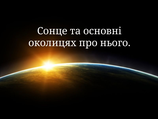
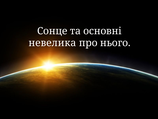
околицях: околицях -> невелика (52, 43)
